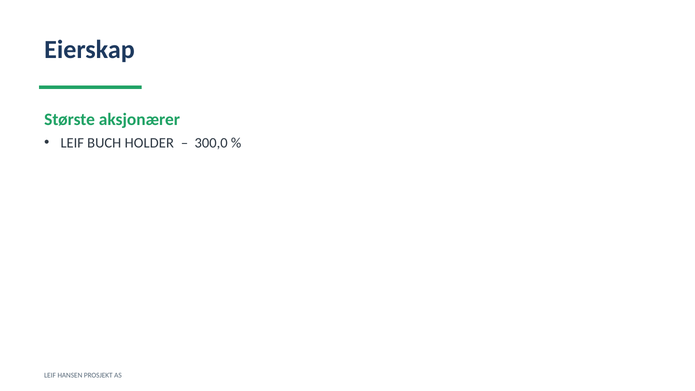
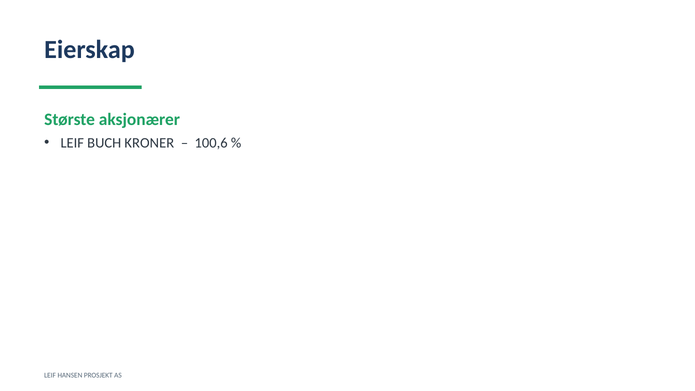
HOLDER: HOLDER -> KRONER (149, 143)
300,0: 300,0 -> 100,6 (211, 143)
